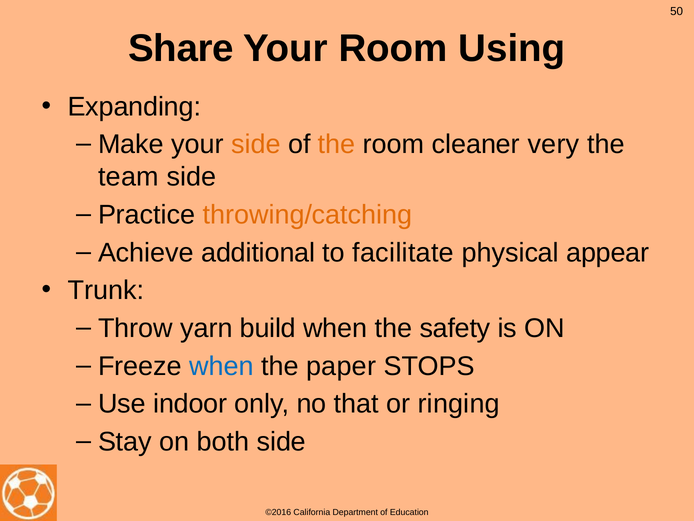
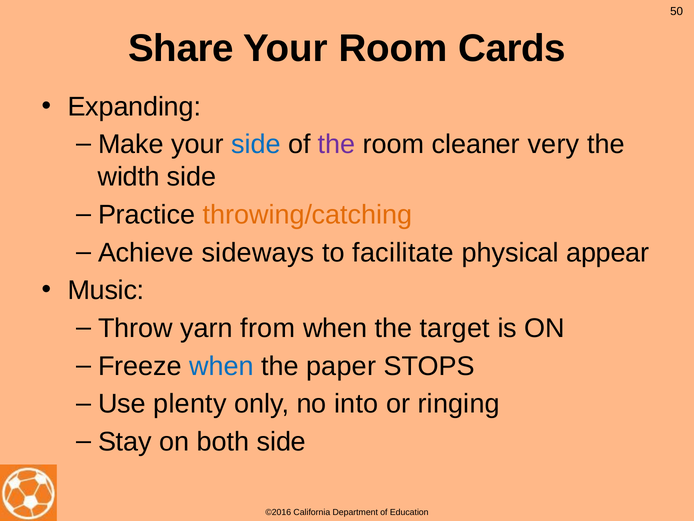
Using: Using -> Cards (512, 49)
side colour: orange -> blue (256, 144)
the colour: orange -> purple (337, 144)
team: team -> width (129, 177)
additional: additional -> sideways (258, 252)
Trunk: Trunk -> Music (106, 290)
build: build -> from (268, 328)
safety: safety -> target (455, 328)
indoor: indoor -> plenty (190, 404)
that: that -> into (356, 404)
